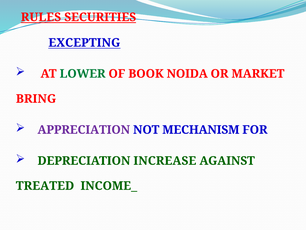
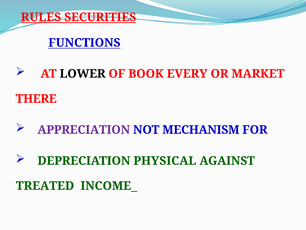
EXCEPTING: EXCEPTING -> FUNCTIONS (84, 43)
LOWER colour: green -> black (83, 74)
NOIDA: NOIDA -> EVERY (187, 74)
BRING: BRING -> THERE (36, 99)
INCREASE: INCREASE -> PHYSICAL (165, 160)
